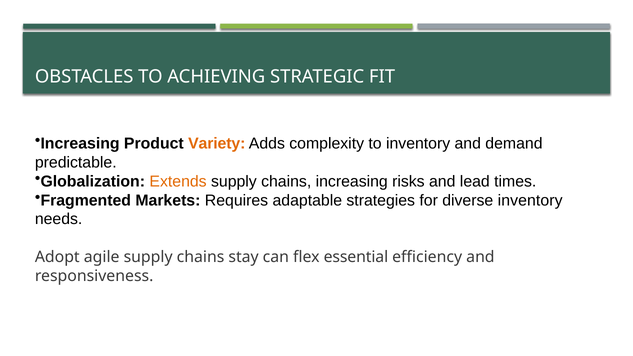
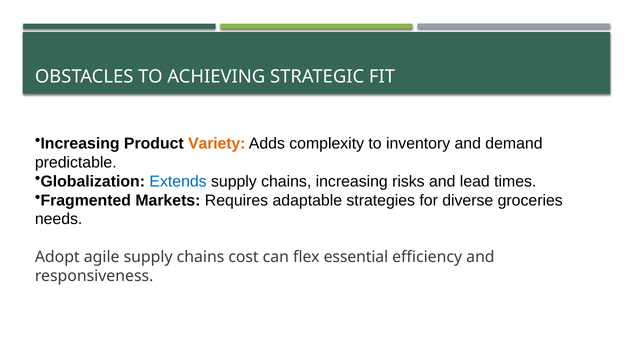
Extends colour: orange -> blue (178, 181)
diverse inventory: inventory -> groceries (530, 200)
stay: stay -> cost (244, 257)
